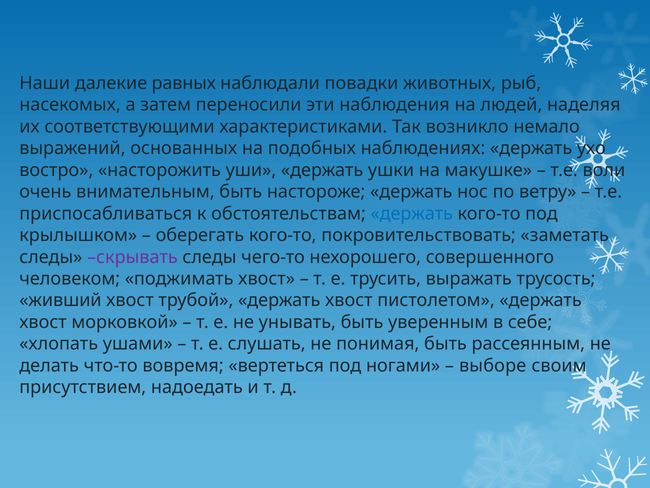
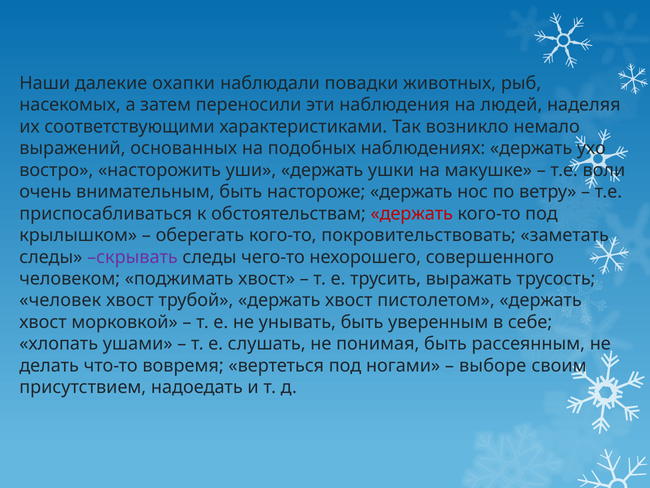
равных: равных -> охапки (184, 83)
держать colour: blue -> red (412, 213)
живший: живший -> человек (60, 300)
